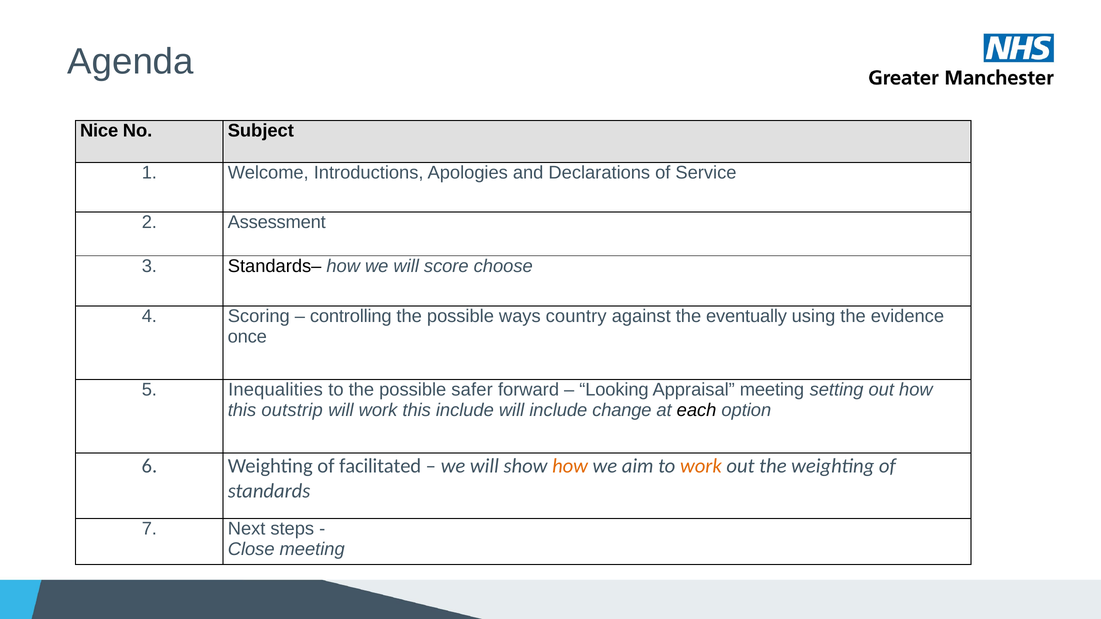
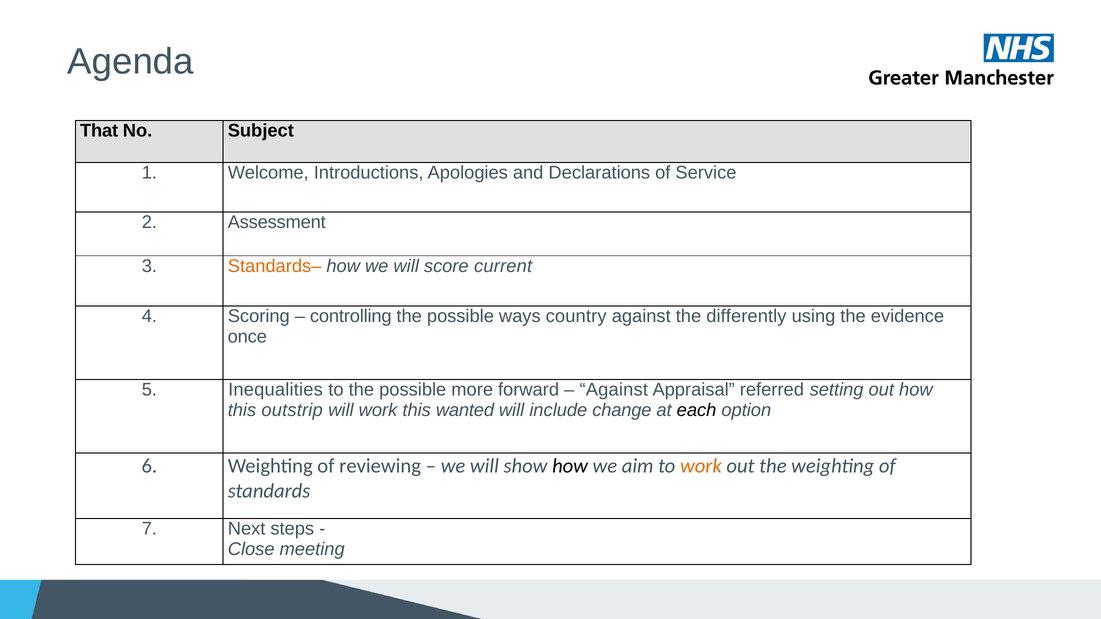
Nice: Nice -> That (99, 131)
Standards– colour: black -> orange (275, 266)
choose: choose -> current (503, 266)
eventually: eventually -> differently (746, 317)
safer: safer -> more (472, 390)
Looking: Looking -> Against (614, 390)
Appraisal meeting: meeting -> referred (772, 390)
this include: include -> wanted (465, 410)
facilitated: facilitated -> reviewing (380, 466)
how colour: orange -> black (570, 466)
